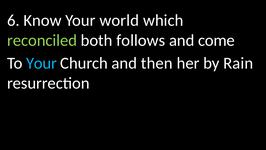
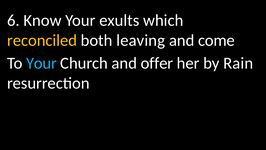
world: world -> exults (119, 20)
reconciled colour: light green -> yellow (42, 40)
follows: follows -> leaving (141, 40)
then: then -> offer (157, 63)
